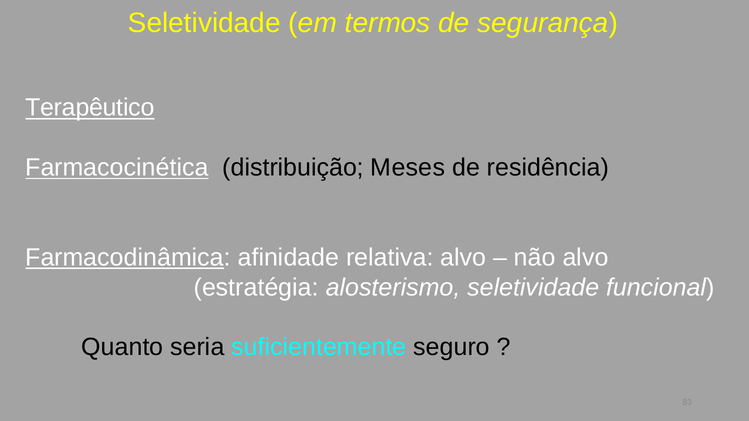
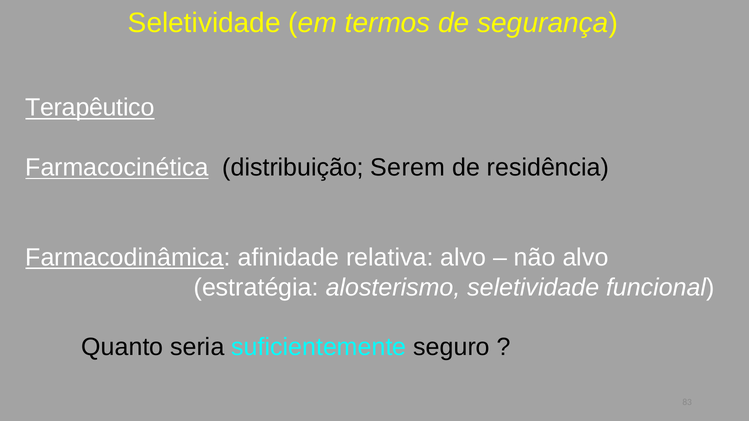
Meses: Meses -> Serem (408, 168)
